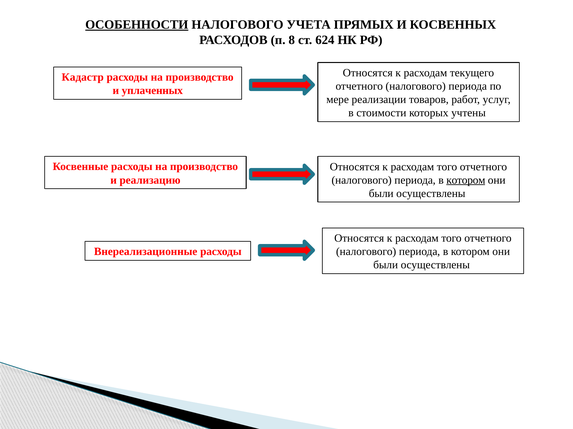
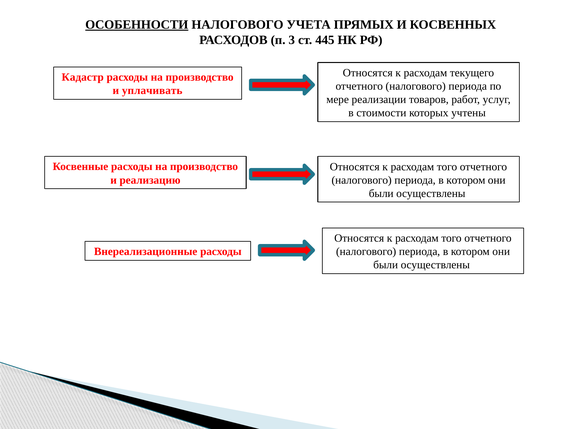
8: 8 -> 3 (292, 40)
624: 624 -> 445 (325, 40)
уплаченных: уплаченных -> уплачивать (152, 91)
котором underline: present -> none (466, 180)
